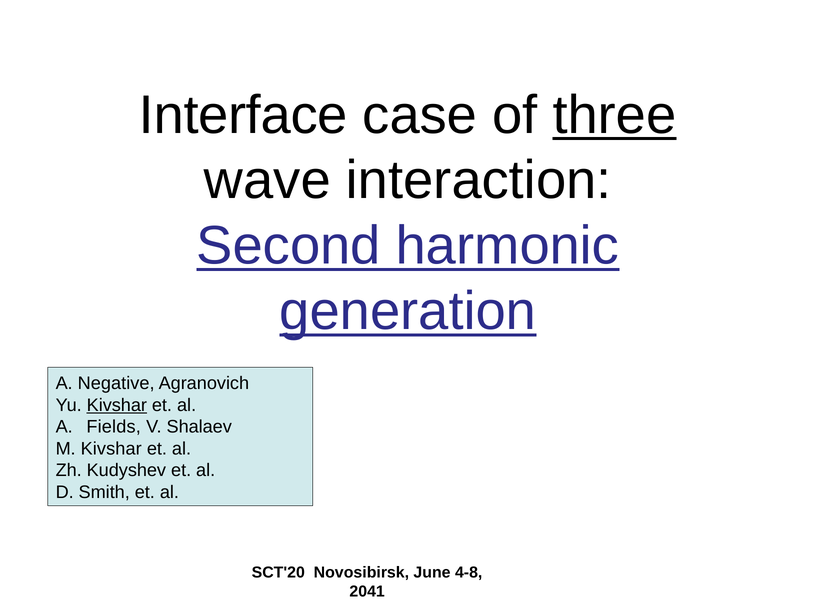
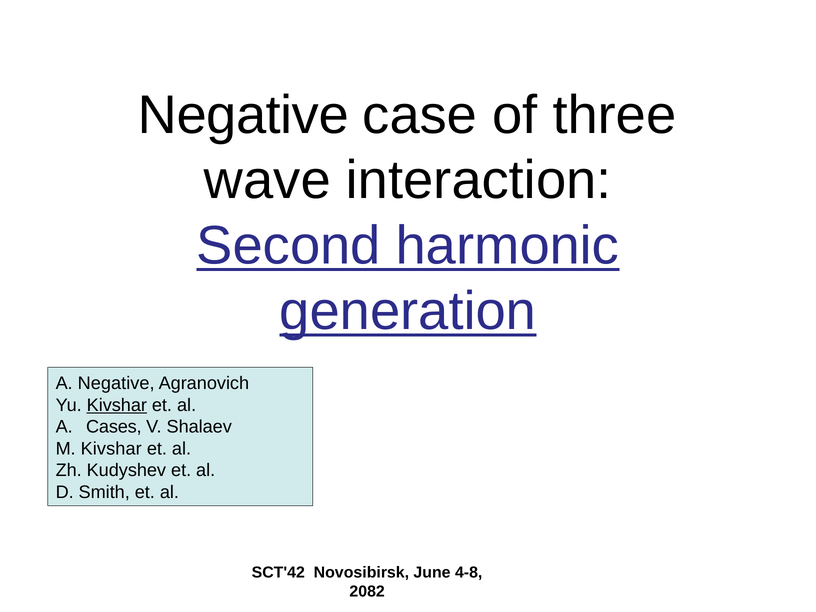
Interface: Interface -> Negative (243, 115)
three underline: present -> none (614, 115)
Fields: Fields -> Cases (114, 427)
SCT'20: SCT'20 -> SCT'42 (278, 572)
2041: 2041 -> 2082 (367, 591)
